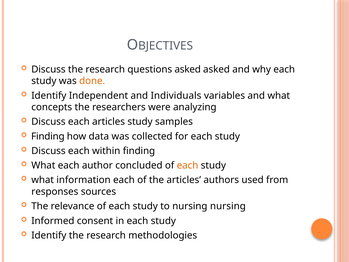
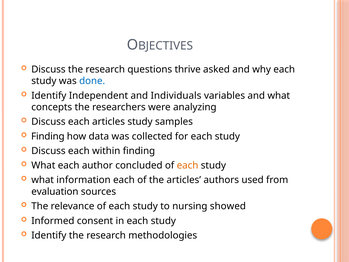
questions asked: asked -> thrive (188, 69)
done colour: orange -> blue (92, 81)
responses: responses -> evaluation (55, 192)
nursing nursing: nursing -> showed (228, 206)
